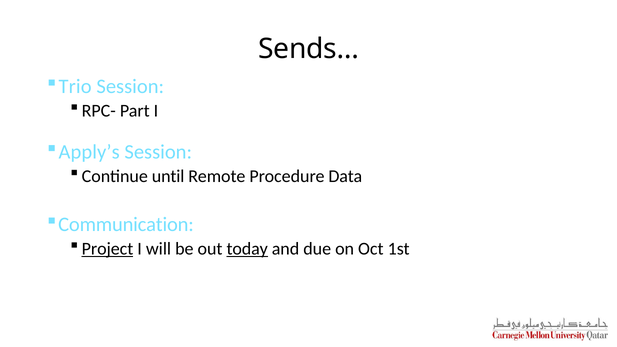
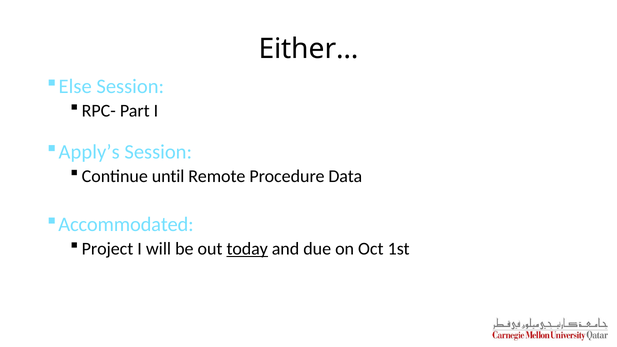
Sends…: Sends… -> Either… (309, 49)
Trio: Trio -> Else (75, 87)
Communication: Communication -> Accommodated (126, 225)
Project underline: present -> none (108, 249)
